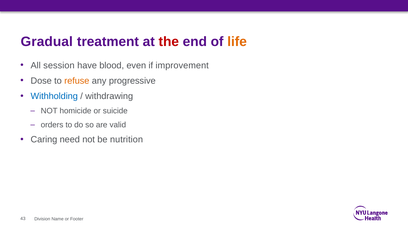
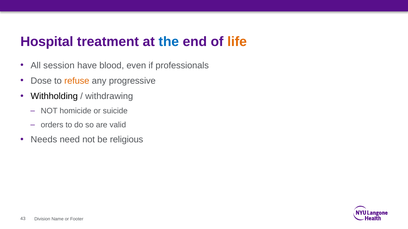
Gradual: Gradual -> Hospital (47, 42)
the colour: red -> blue (169, 42)
improvement: improvement -> professionals (182, 66)
Withholding colour: blue -> black (54, 96)
Caring: Caring -> Needs (44, 140)
nutrition: nutrition -> religious (127, 140)
